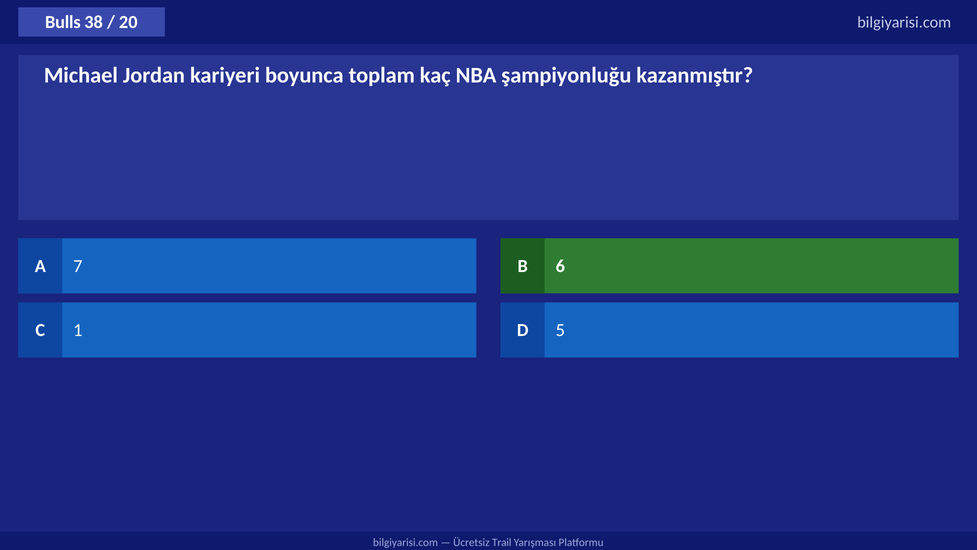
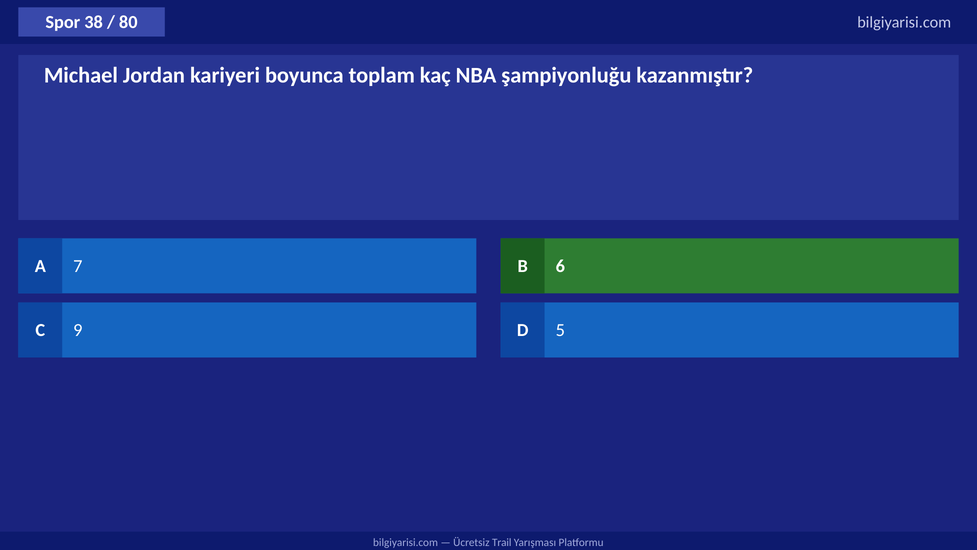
Bulls: Bulls -> Spor (63, 22)
20: 20 -> 80 (128, 22)
1: 1 -> 9 (78, 330)
